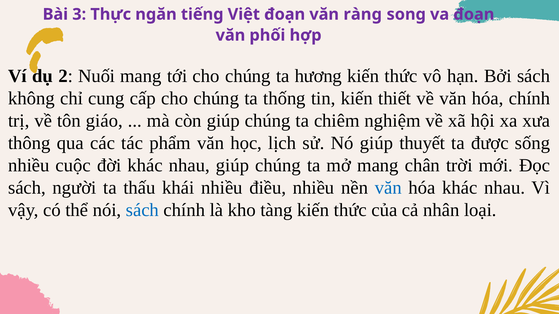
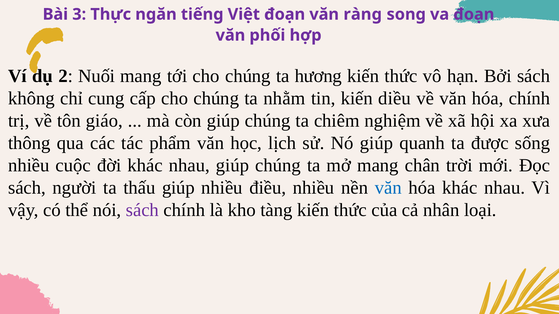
thống: thống -> nhằm (284, 98)
thiết: thiết -> diều (395, 98)
thuyết: thuyết -> quanh (422, 143)
thấu khái: khái -> giúp (178, 188)
sách colour: blue -> purple (142, 210)
